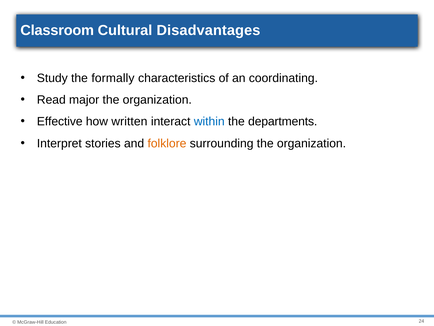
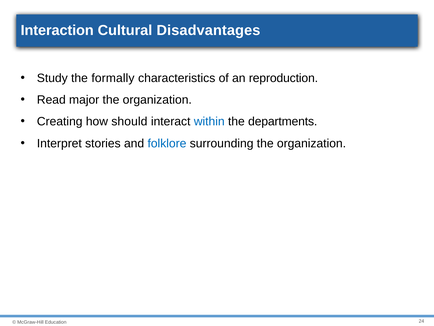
Classroom: Classroom -> Interaction (57, 30)
coordinating: coordinating -> reproduction (283, 78)
Effective: Effective -> Creating (60, 121)
written: written -> should (129, 121)
folklore colour: orange -> blue (167, 143)
